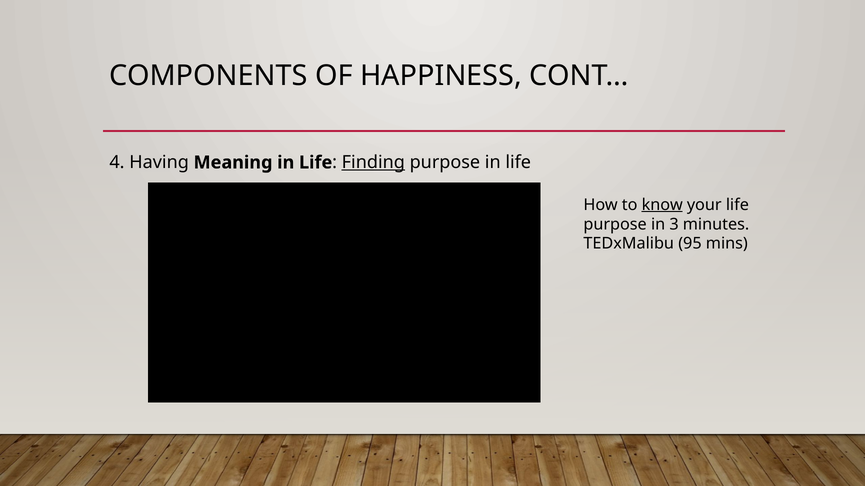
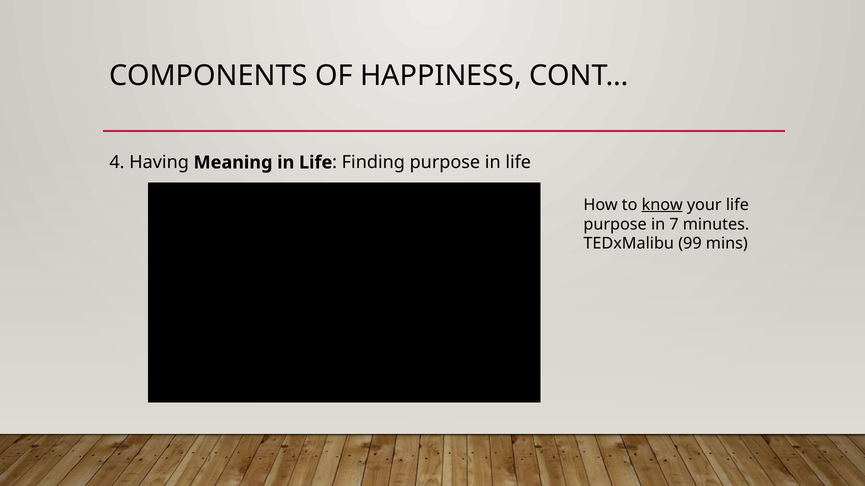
Finding underline: present -> none (373, 163)
3: 3 -> 7 (674, 224)
95: 95 -> 99 (690, 244)
